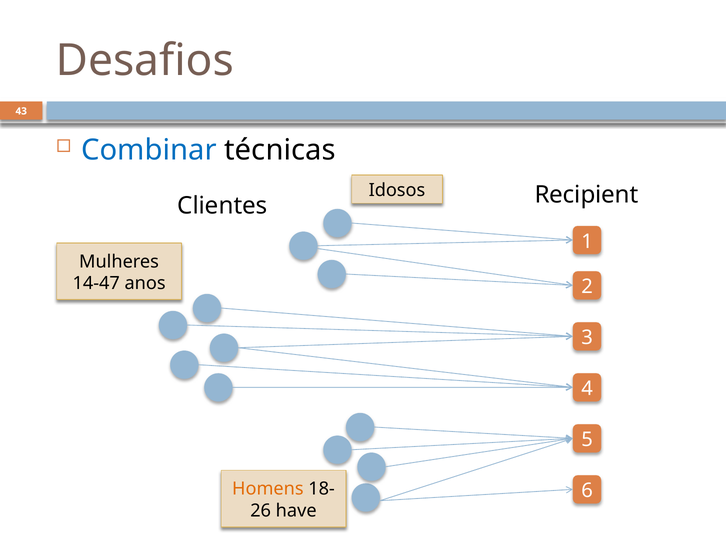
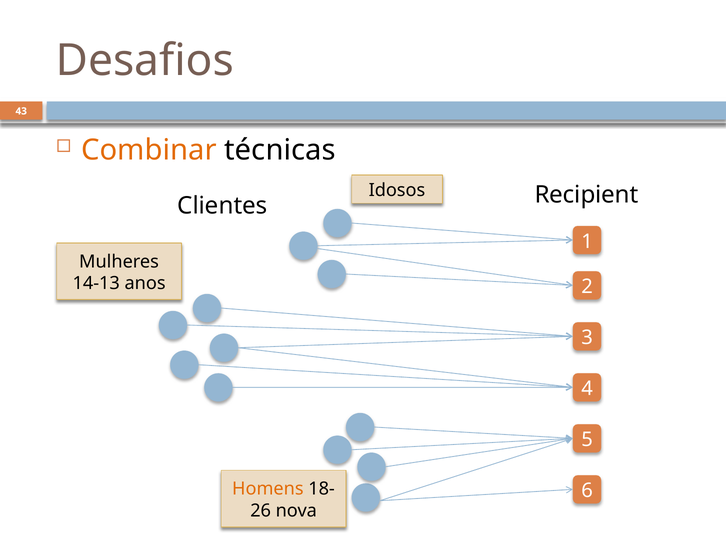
Combinar colour: blue -> orange (149, 150)
14-47: 14-47 -> 14-13 (96, 284)
have: have -> nova (296, 511)
